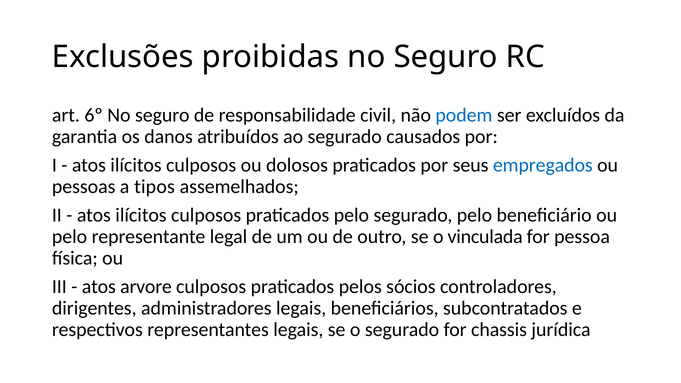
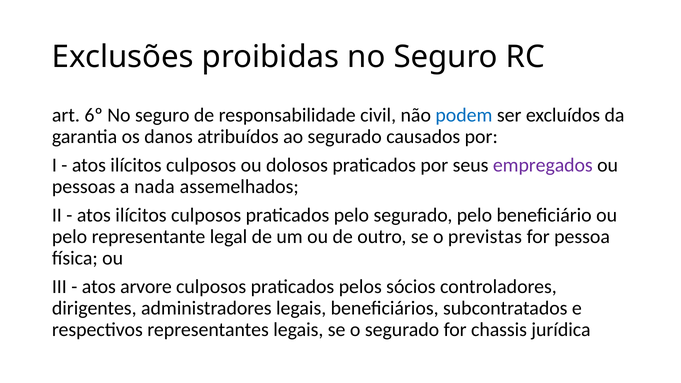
empregados colour: blue -> purple (543, 165)
tipos: tipos -> nada (154, 187)
vinculada: vinculada -> previstas (485, 237)
